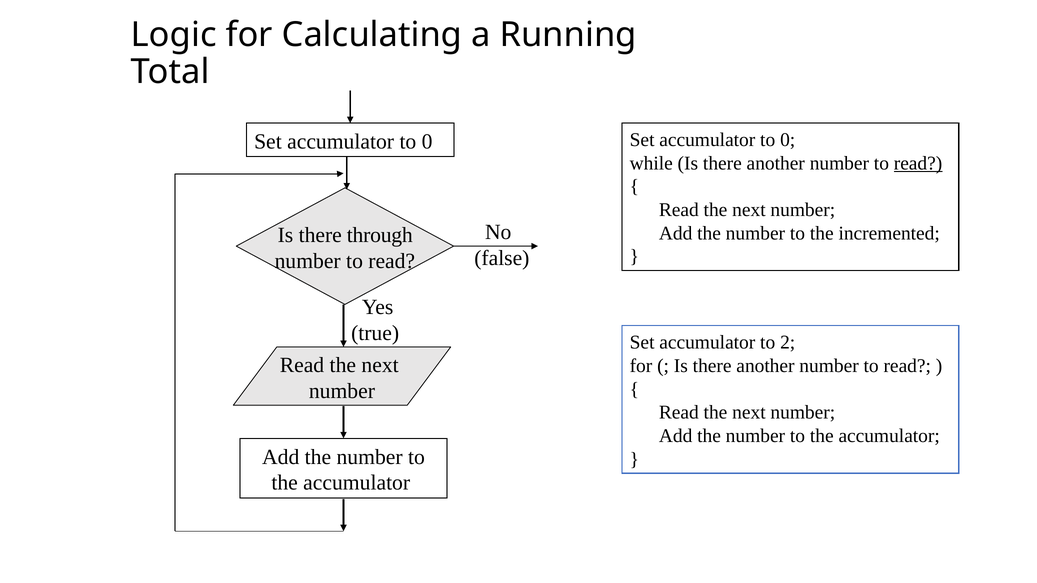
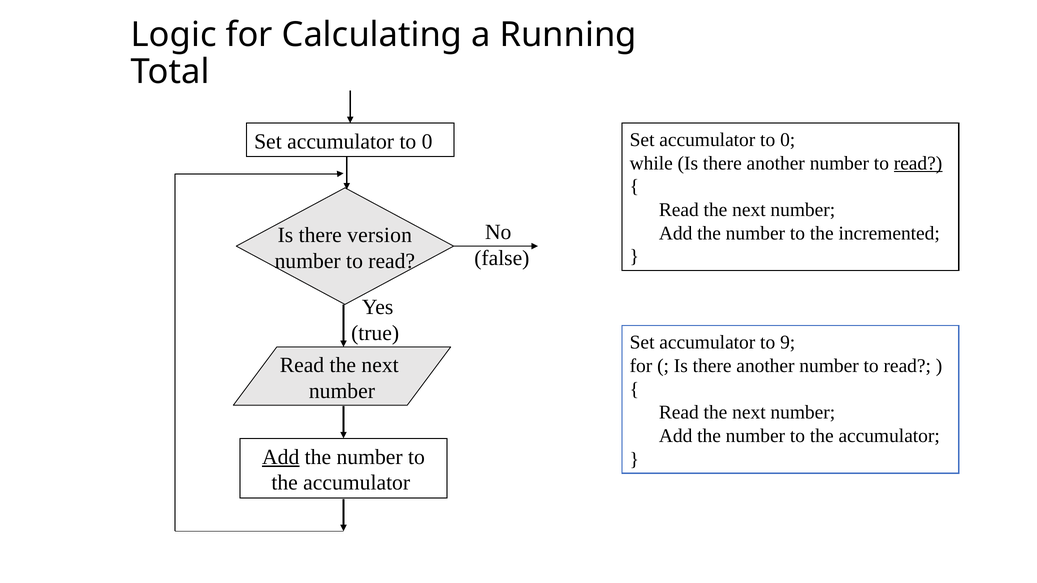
through: through -> version (380, 235)
2: 2 -> 9 (788, 343)
Add underline: none -> present (281, 457)
